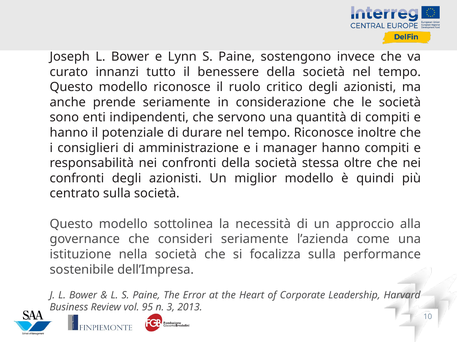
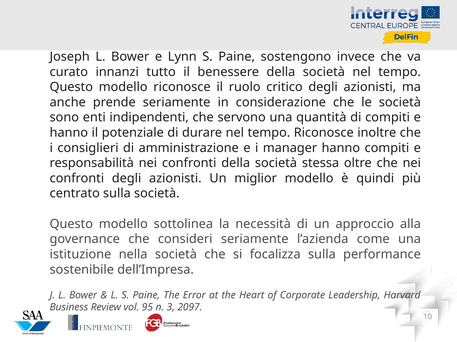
2013: 2013 -> 2097 (190, 308)
